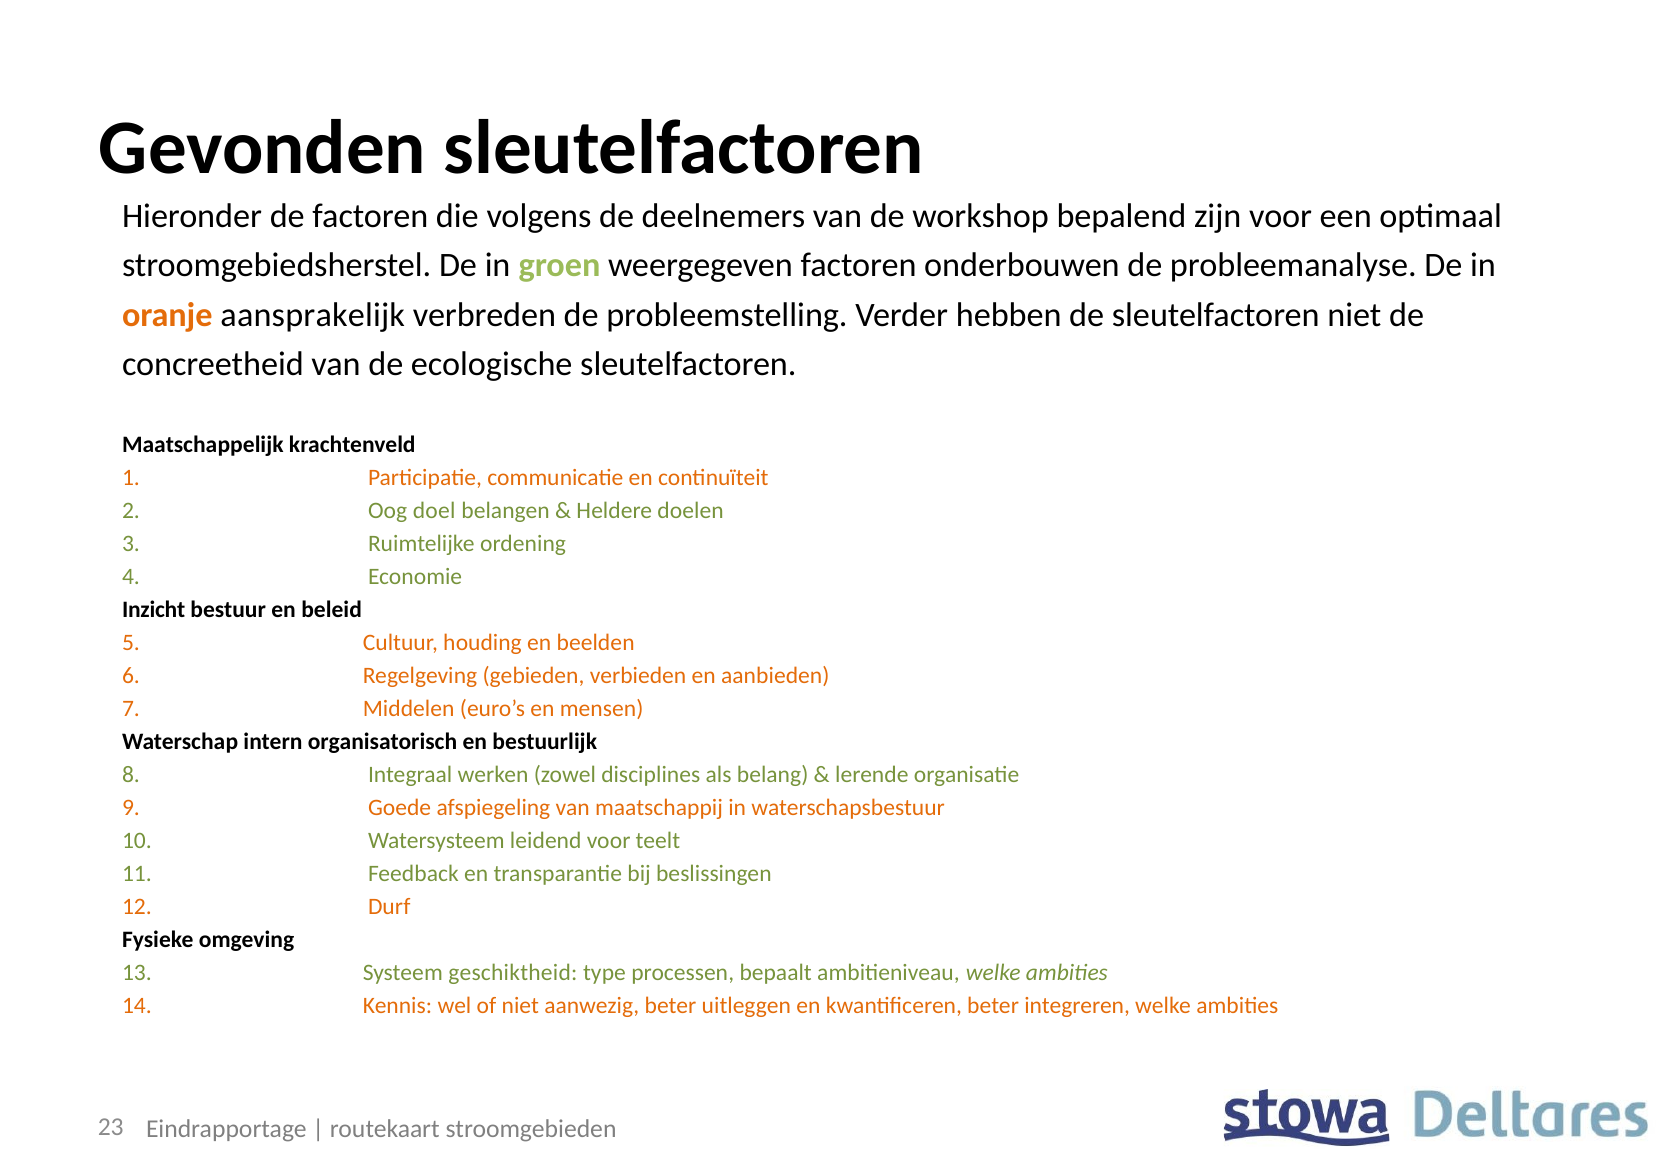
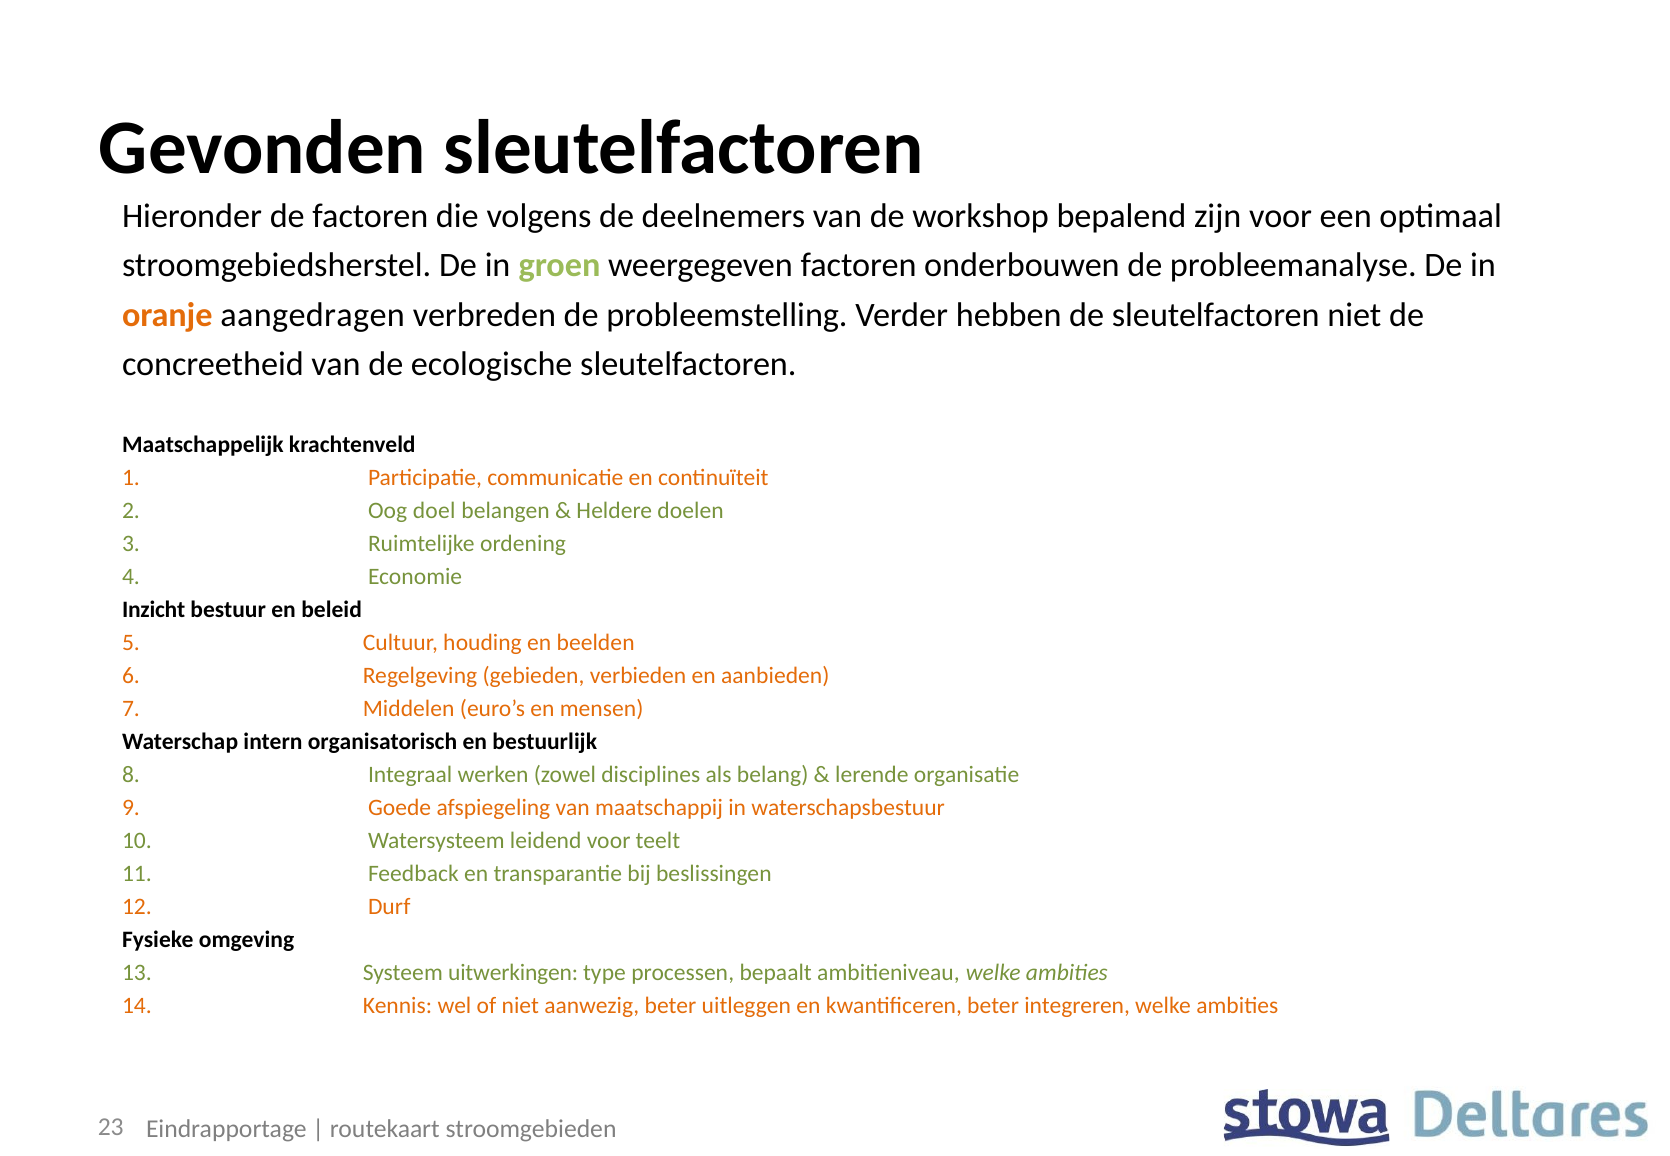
aansprakelijk: aansprakelijk -> aangedragen (313, 315)
geschiktheid: geschiktheid -> uitwerkingen (513, 973)
